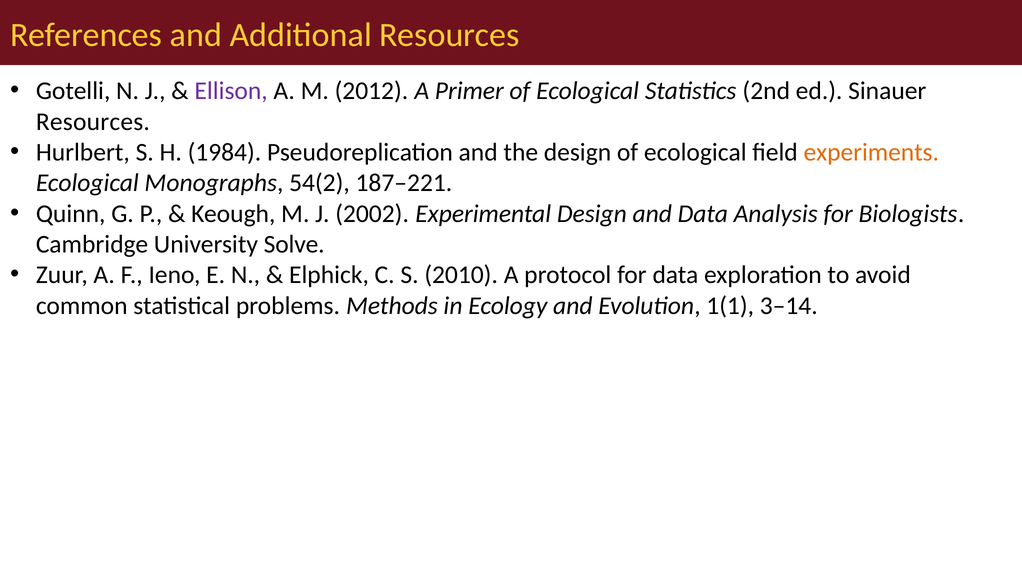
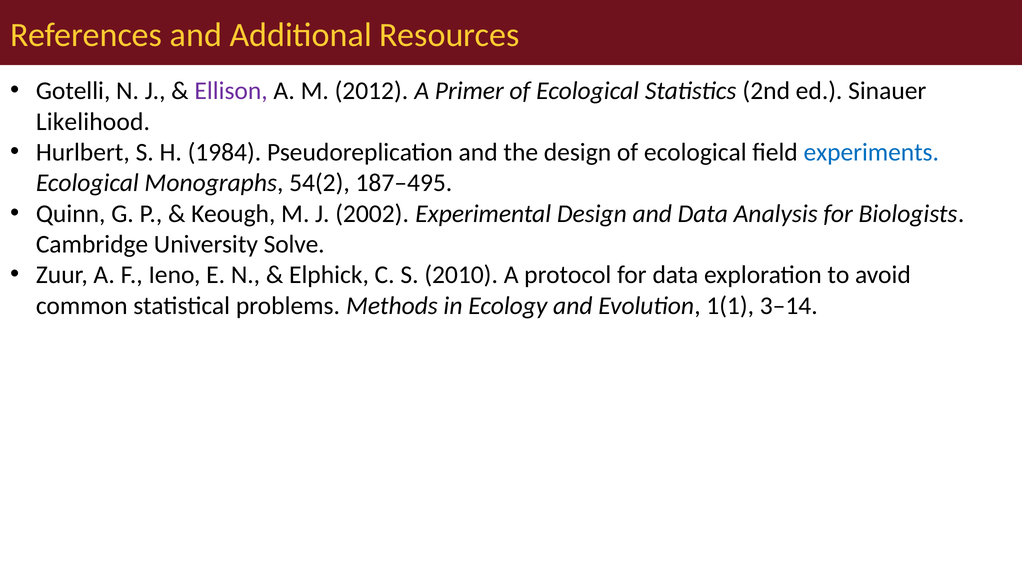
Resources: Resources -> Likelihood (93, 122)
experiments colour: orange -> blue (871, 152)
187–221: 187–221 -> 187–495 (404, 183)
